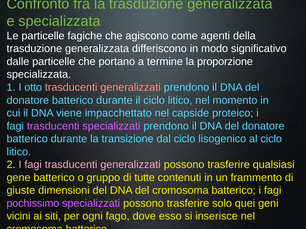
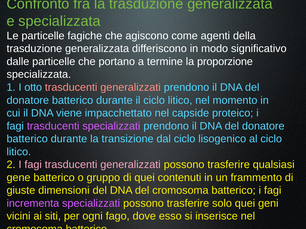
di tutte: tutte -> quei (145, 178)
pochissimo: pochissimo -> incrementa (33, 204)
